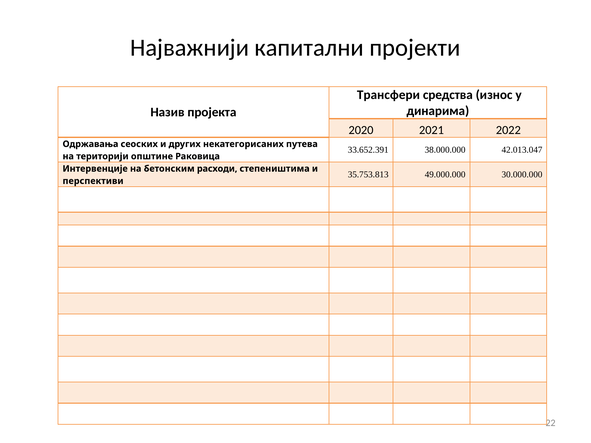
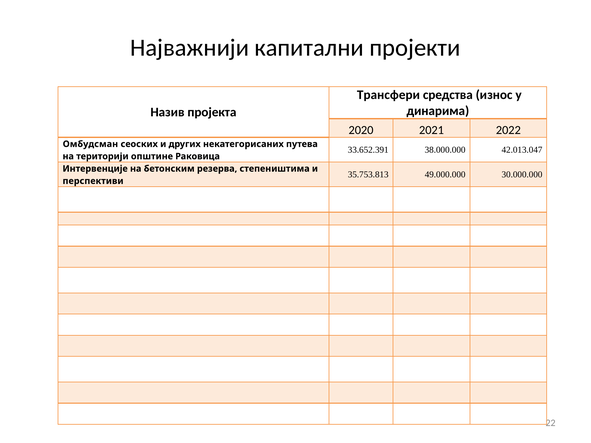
Одржавања: Одржавања -> Омбудсман (90, 144)
расходи: расходи -> резерва (217, 169)
